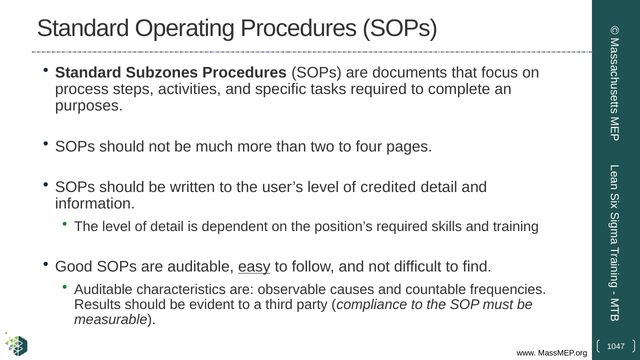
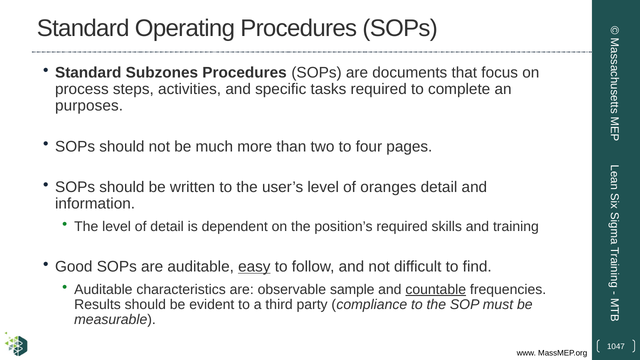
credited: credited -> oranges (388, 187)
causes: causes -> sample (352, 290)
countable underline: none -> present (436, 290)
